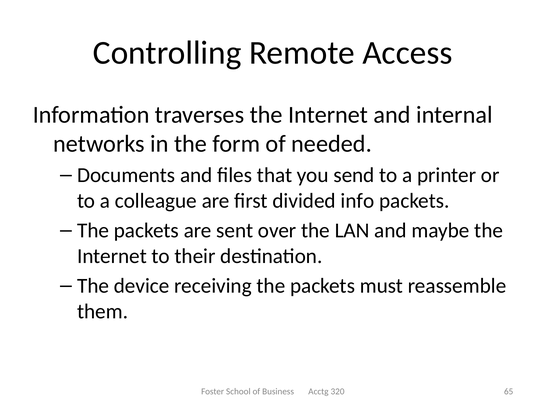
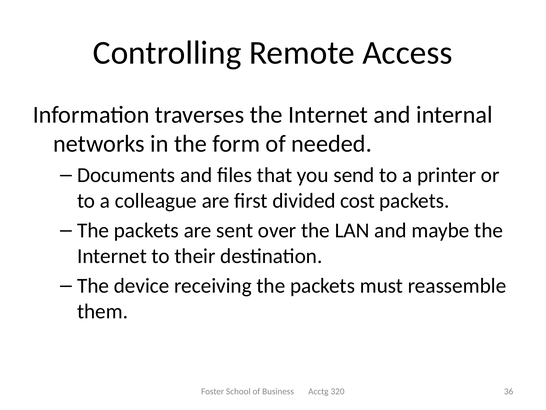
info: info -> cost (358, 201)
65: 65 -> 36 (509, 391)
